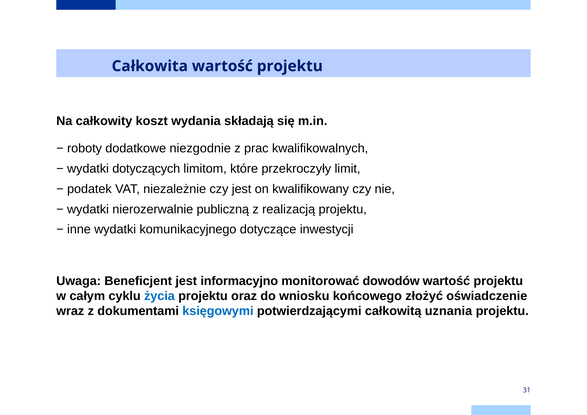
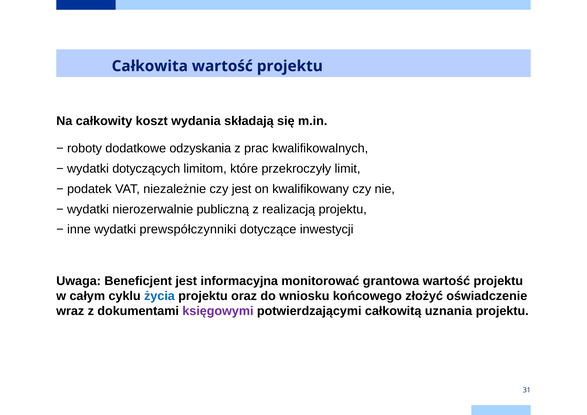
niezgodnie: niezgodnie -> odzyskania (200, 148)
komunikacyjnego: komunikacyjnego -> prewspółczynniki (188, 230)
informacyjno: informacyjno -> informacyjna (239, 281)
dowodów: dowodów -> grantowa (391, 281)
księgowymi colour: blue -> purple (218, 311)
